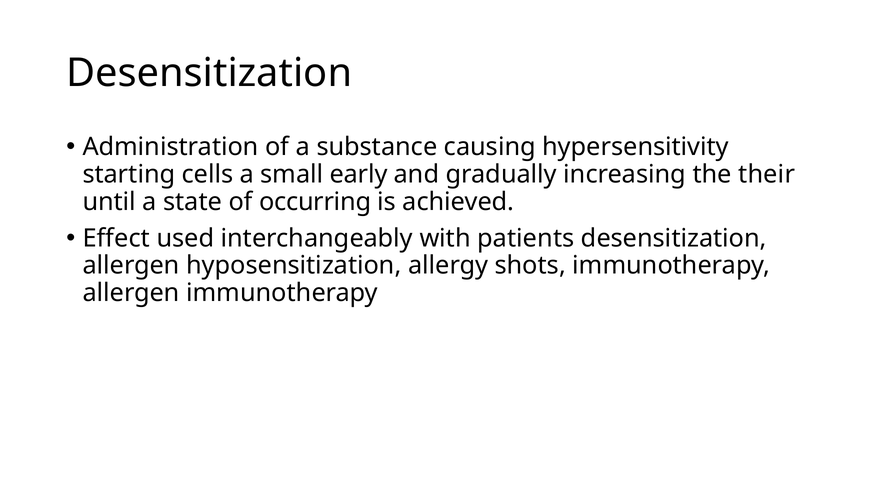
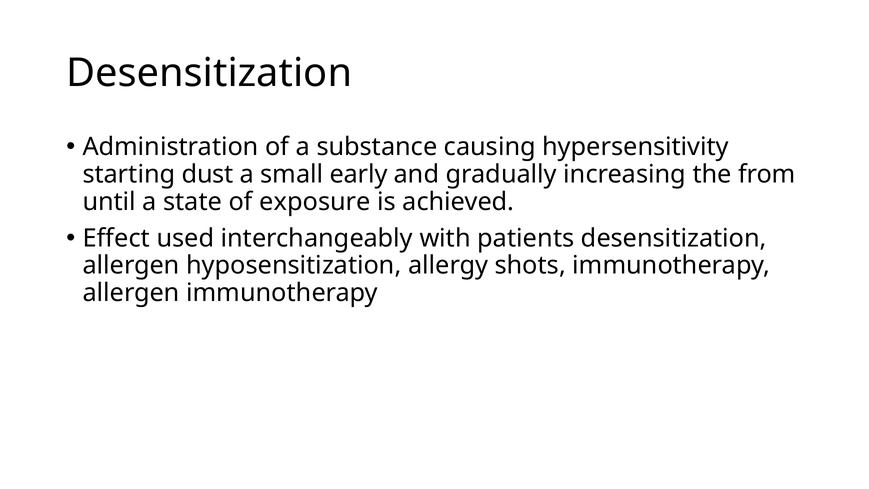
cells: cells -> dust (208, 174)
their: their -> from (767, 174)
occurring: occurring -> exposure (315, 202)
